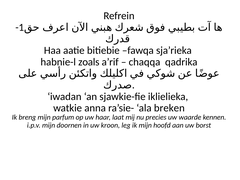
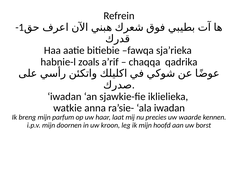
ala breken: breken -> iwadan (169, 108)
